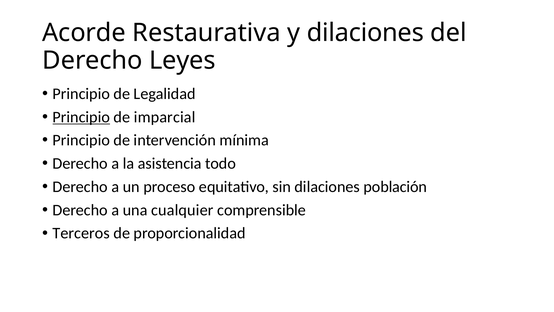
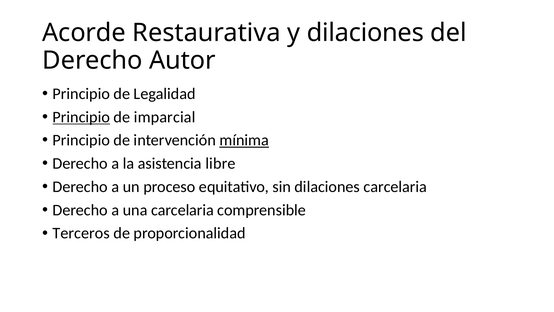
Leyes: Leyes -> Autor (182, 60)
mínima underline: none -> present (244, 140)
todo: todo -> libre (220, 163)
dilaciones población: población -> carcelaria (395, 187)
una cualquier: cualquier -> carcelaria (182, 210)
